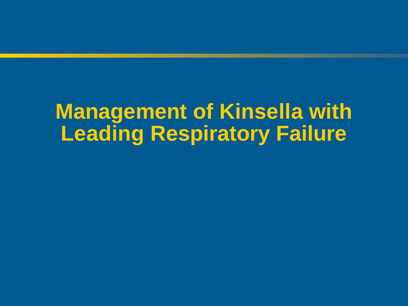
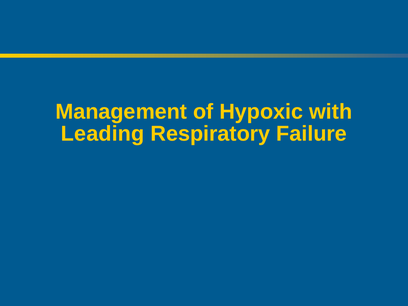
Kinsella: Kinsella -> Hypoxic (261, 112)
